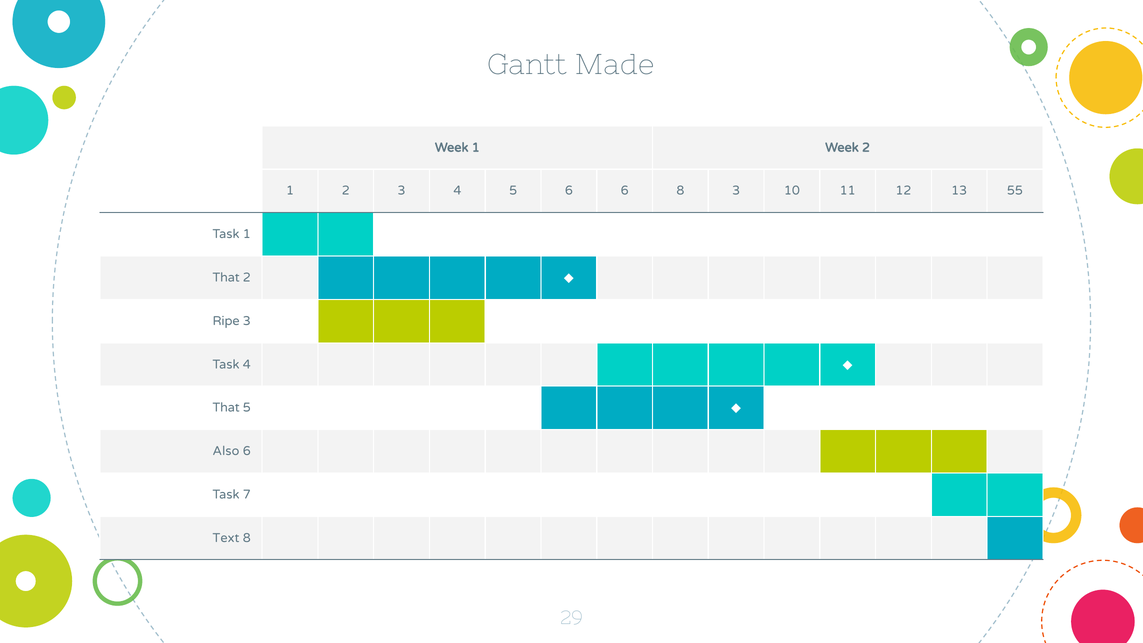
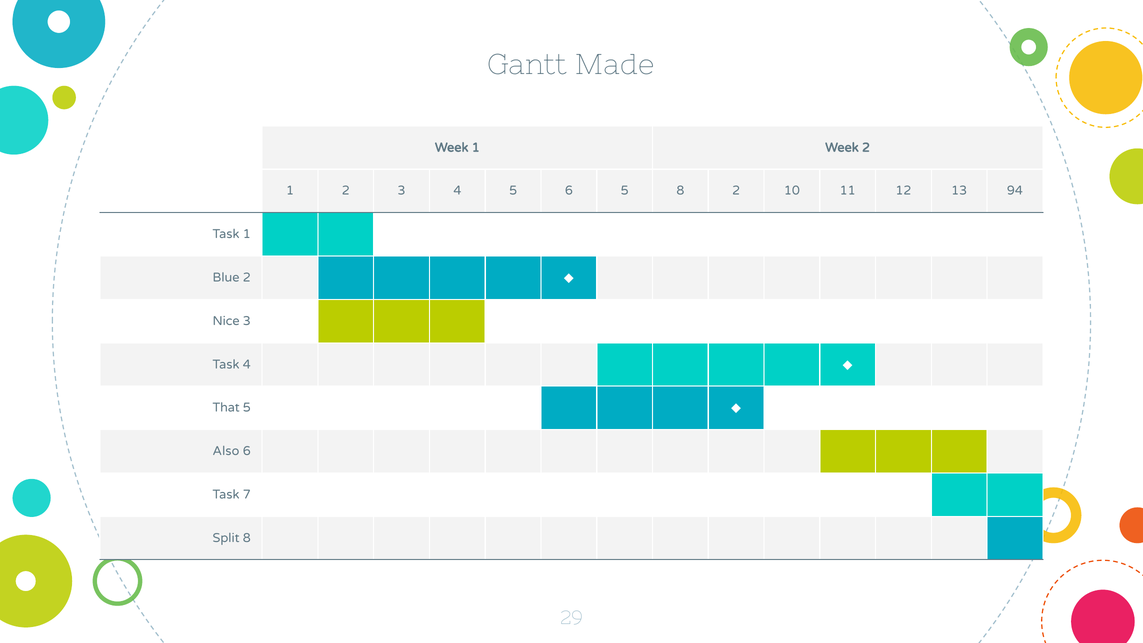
6 6: 6 -> 5 (625, 191)
8 3: 3 -> 2 (736, 191)
55: 55 -> 94 (1015, 191)
That: That -> Blue (226, 278)
Ripe: Ripe -> Nice (226, 321)
Text: Text -> Split (226, 538)
